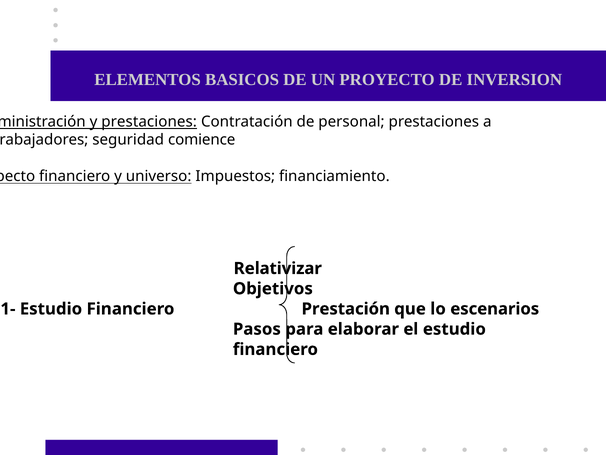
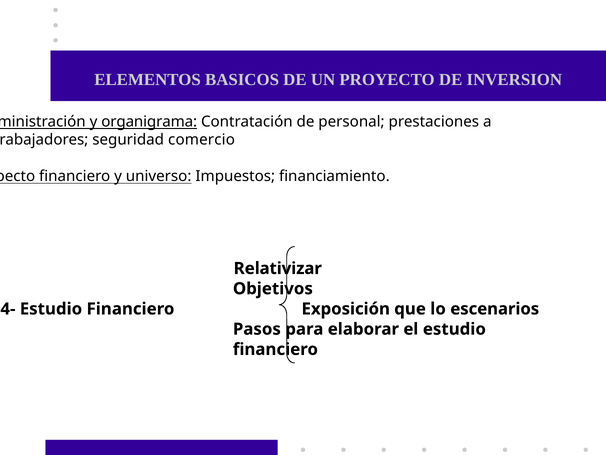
y prestaciones: prestaciones -> organigrama (149, 122)
comience: comience -> comercio (202, 140)
1-: 1- -> 4- (8, 309)
Prestación: Prestación -> Exposición (346, 309)
